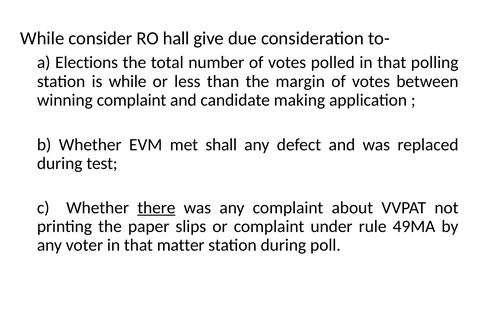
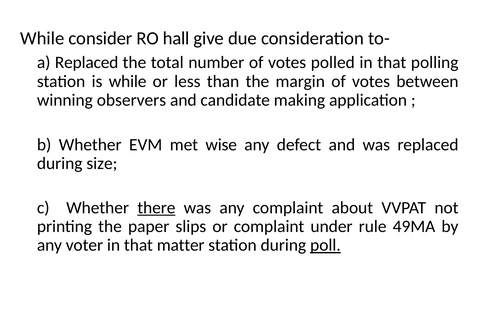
a Elections: Elections -> Replaced (87, 63)
winning complaint: complaint -> observers (131, 100)
shall: shall -> wise (221, 145)
test: test -> size (102, 164)
poll underline: none -> present (325, 246)
